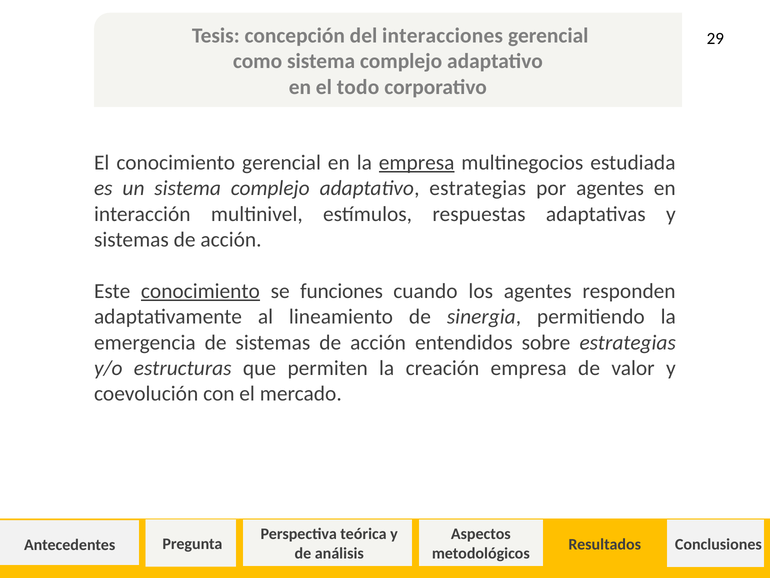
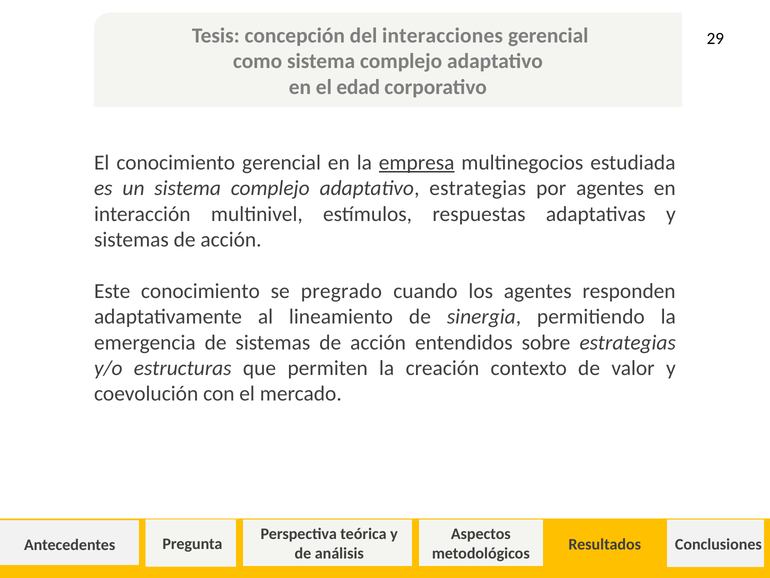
todo: todo -> edad (358, 87)
conocimiento underline: present -> none (200, 291)
funciones: funciones -> pregrado (341, 291)
creación empresa: empresa -> contexto (529, 368)
